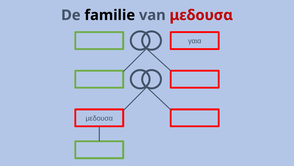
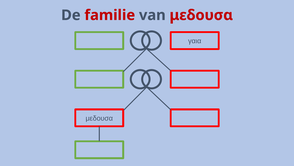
familie colour: black -> red (110, 15)
